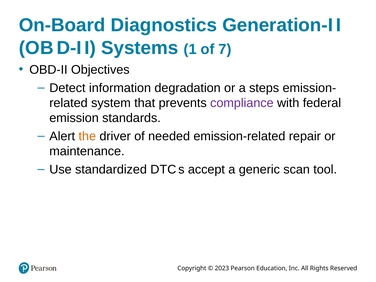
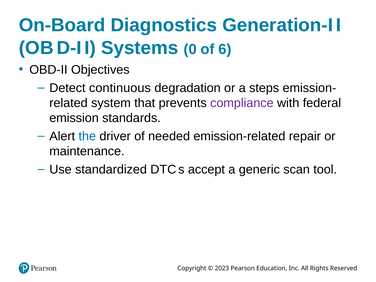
1: 1 -> 0 (190, 49)
7: 7 -> 6 (225, 49)
information: information -> continuous (120, 88)
the colour: orange -> blue (87, 136)
